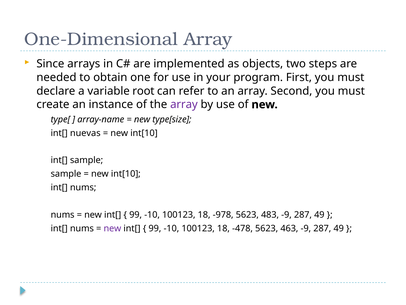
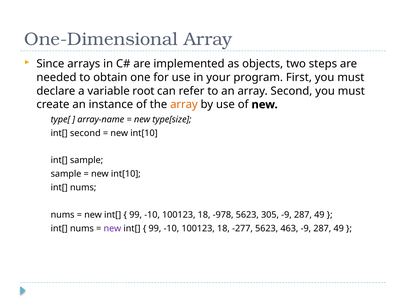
array colour: purple -> orange (184, 104)
int[ nuevas: nuevas -> second (85, 133)
483: 483 -> 305 (270, 215)
-478: -478 -> -277 (242, 228)
